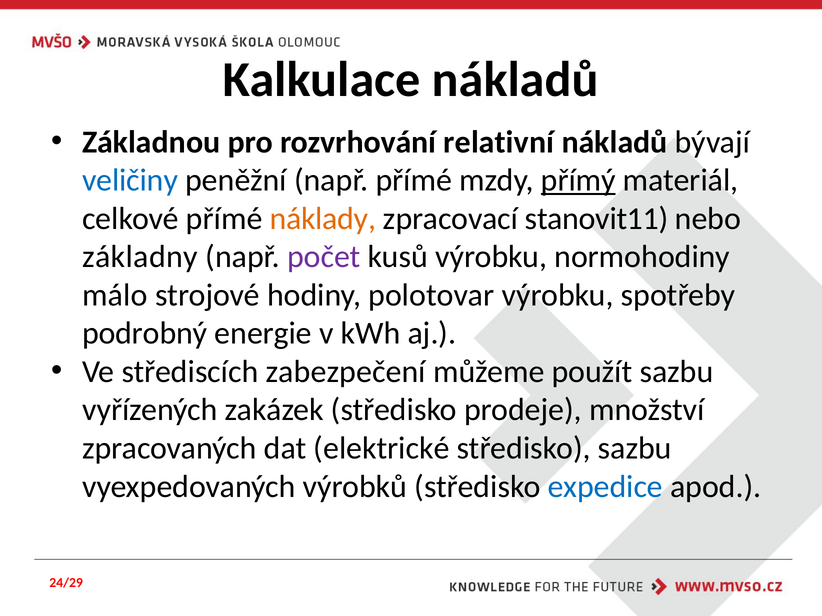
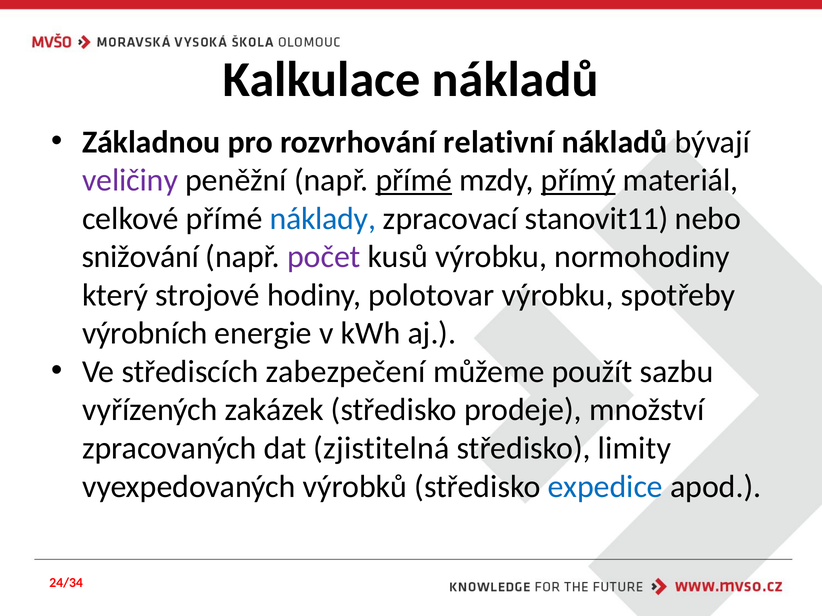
veličiny colour: blue -> purple (130, 181)
přímé underline: none -> present (414, 181)
náklady colour: orange -> blue (323, 219)
základny: základny -> snižování (140, 257)
málo: málo -> který (115, 295)
podrobný: podrobný -> výrobních (145, 334)
elektrické: elektrické -> zjistitelná (381, 449)
středisko sazbu: sazbu -> limity (635, 449)
24/29: 24/29 -> 24/34 (66, 583)
